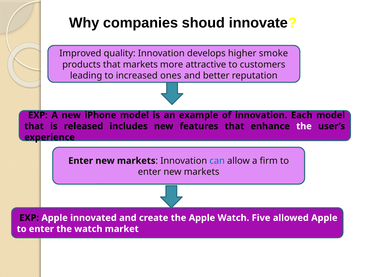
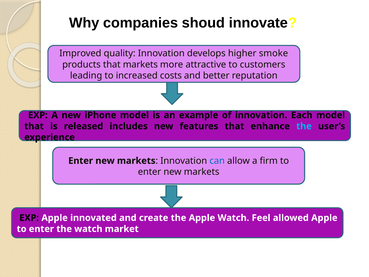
ones: ones -> costs (171, 76)
the colour: white -> light blue (304, 126)
Five: Five -> Feel (261, 218)
